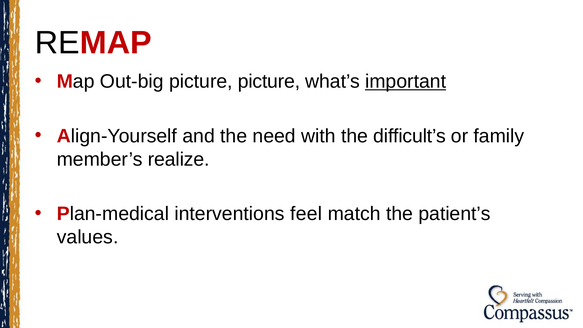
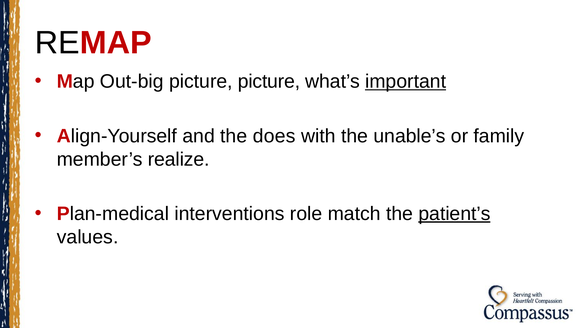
need: need -> does (274, 136)
difficult’s: difficult’s -> unable’s (410, 136)
feel: feel -> role (306, 214)
patient’s underline: none -> present (454, 214)
